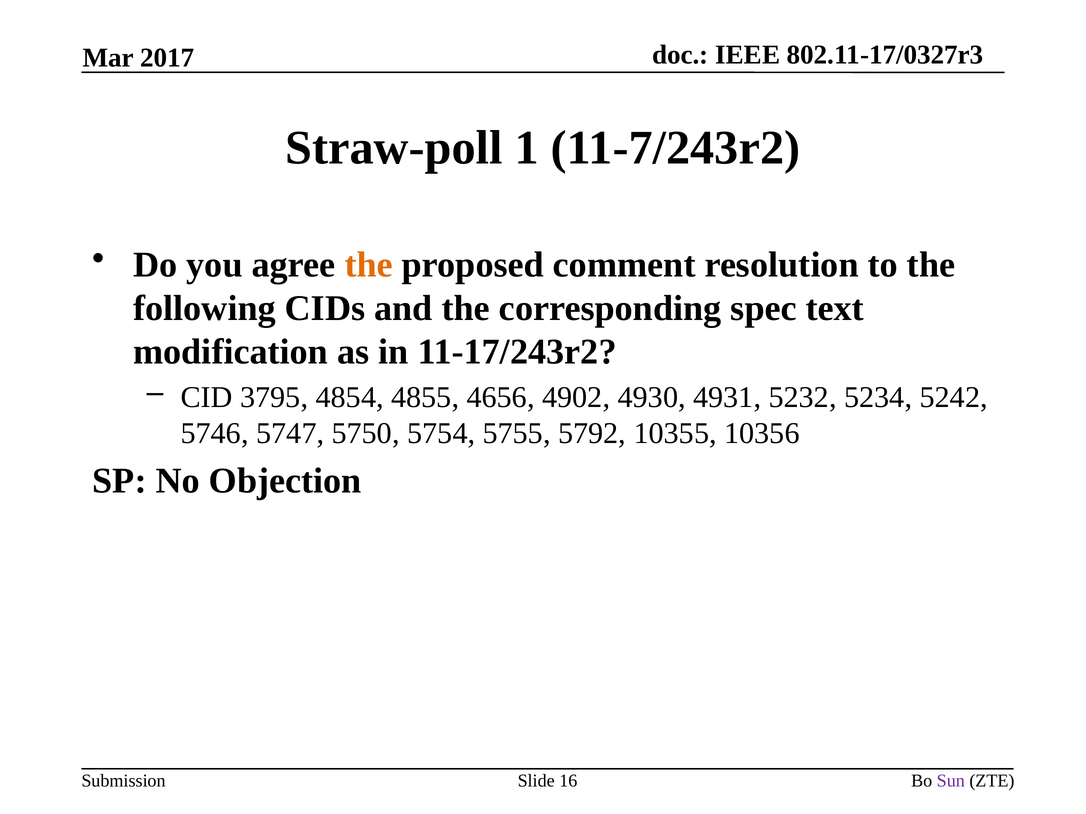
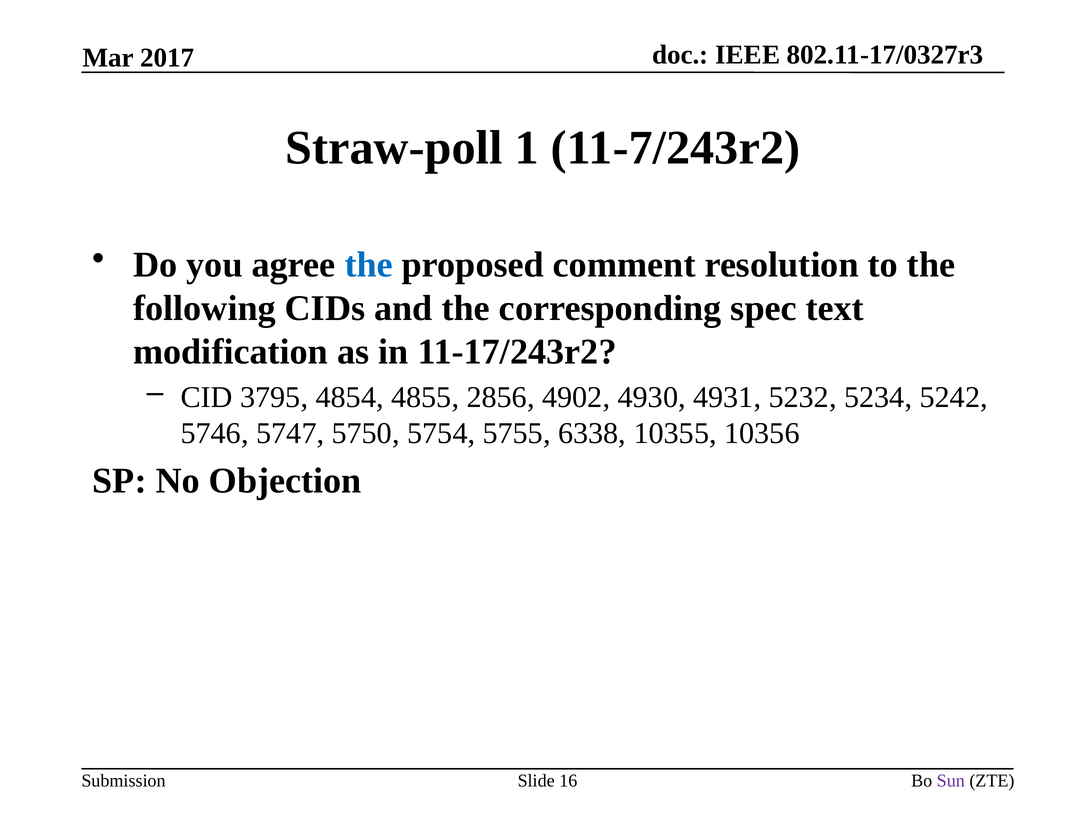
the colour: orange -> blue (369, 265)
4656: 4656 -> 2856 (501, 397)
5792: 5792 -> 6338 (592, 434)
